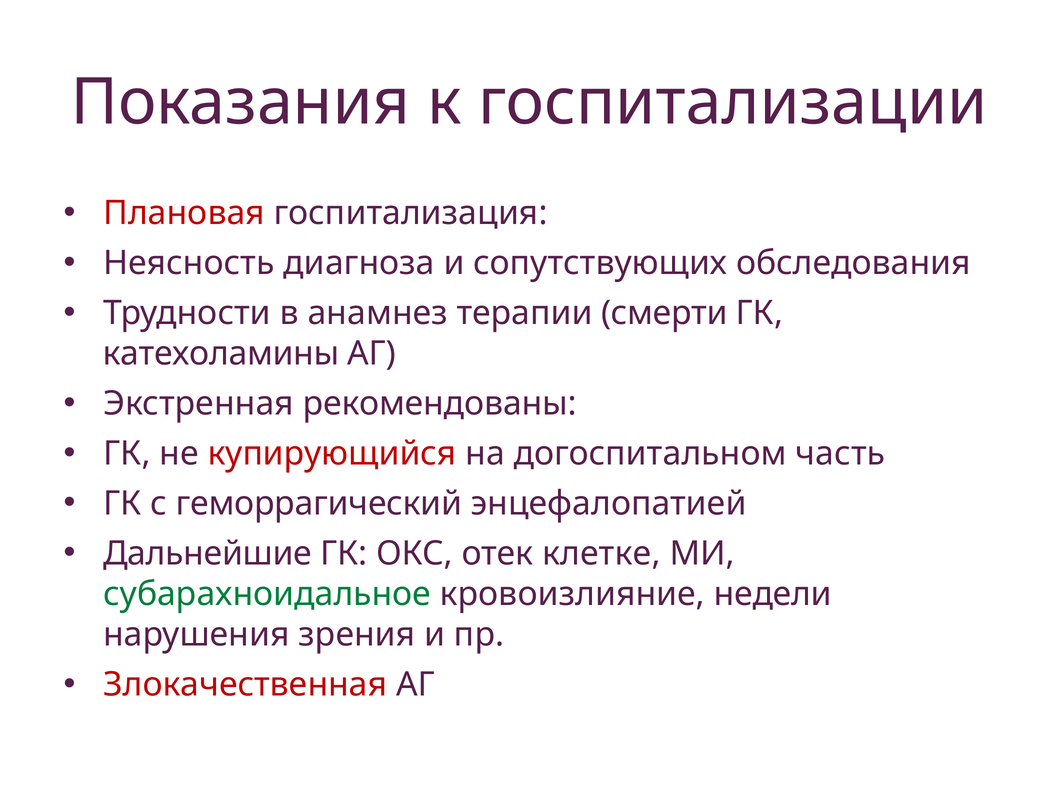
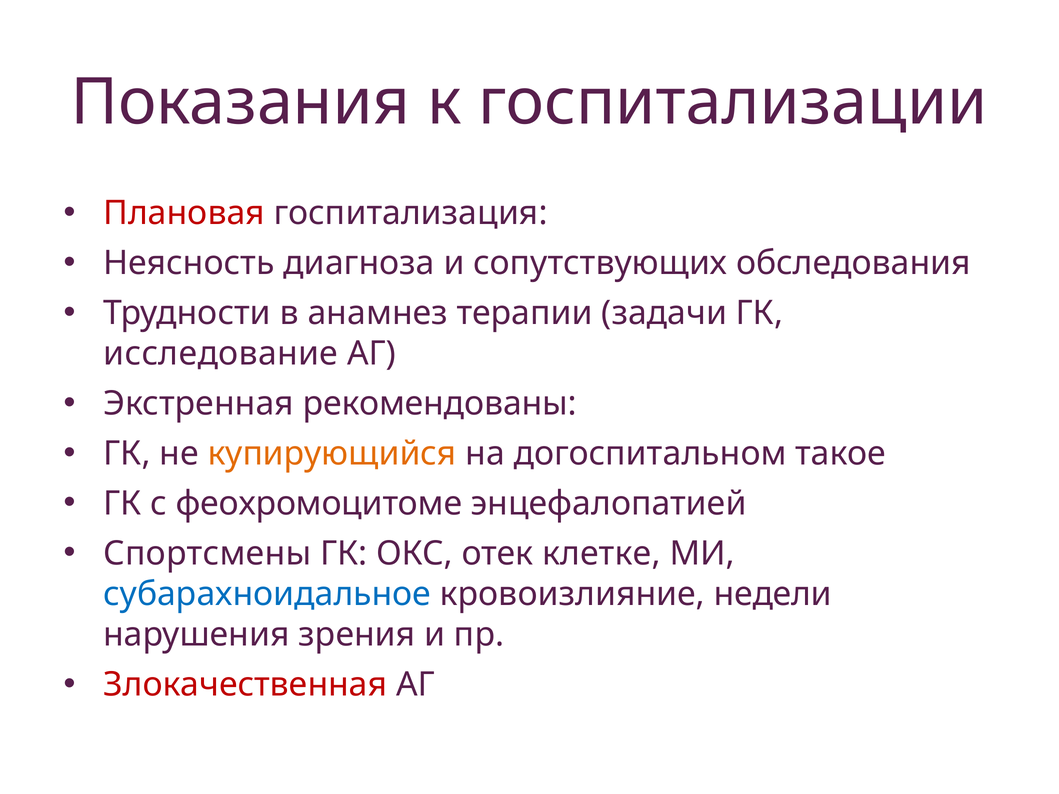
смерти: смерти -> задачи (664, 313)
катехоламины: катехоламины -> исследование (221, 354)
купирующийся colour: red -> orange (332, 454)
часть: часть -> такое (841, 454)
геморрагический: геморрагический -> феохромоцитоме (319, 504)
Дальнейшие: Дальнейшие -> Спортсмены (207, 554)
субарахноидальное colour: green -> blue (267, 594)
